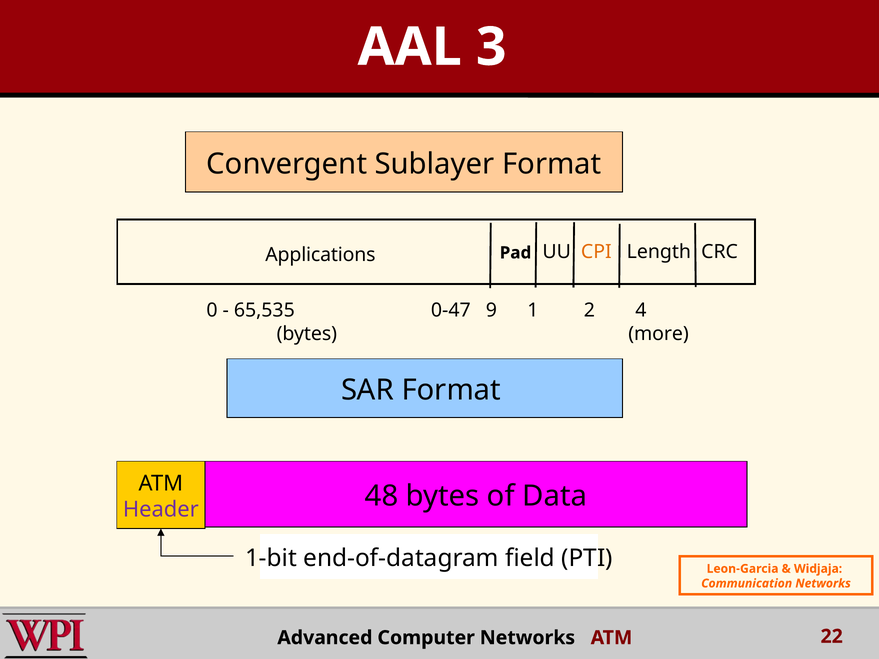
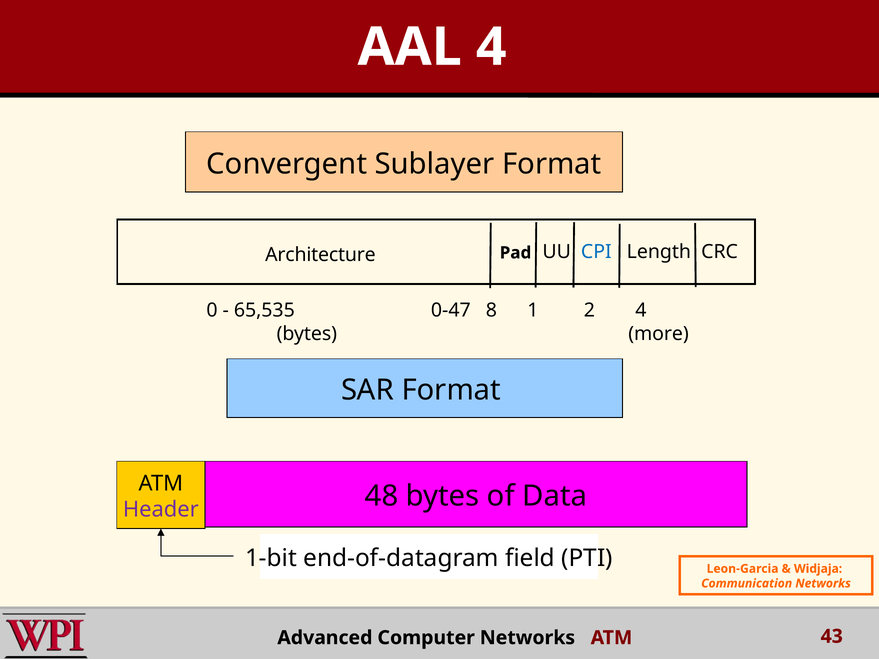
AAL 3: 3 -> 4 (491, 47)
CPI colour: orange -> blue (596, 252)
Applications: Applications -> Architecture (320, 255)
9: 9 -> 8 (491, 310)
22: 22 -> 43 (832, 637)
